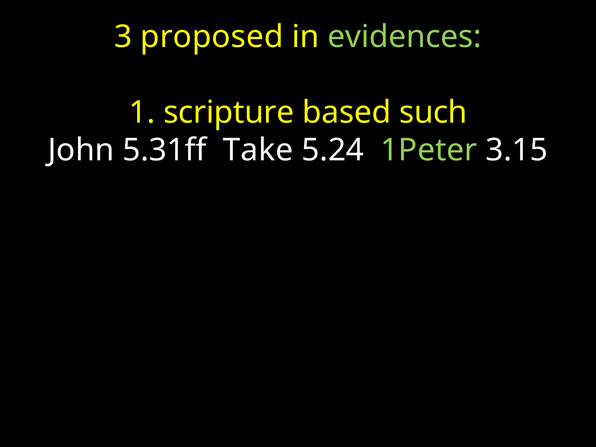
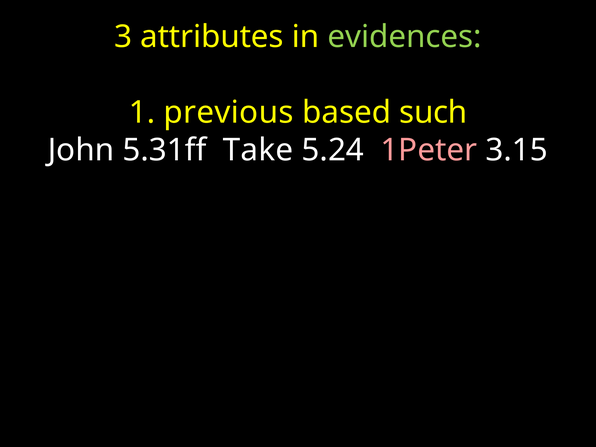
proposed: proposed -> attributes (212, 37)
1 scripture: scripture -> previous (229, 112)
1Peter colour: light green -> pink (429, 150)
